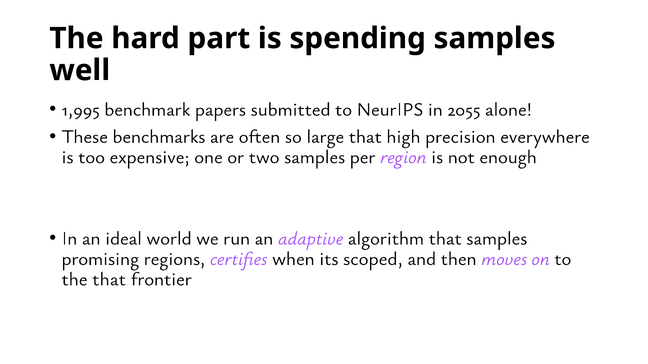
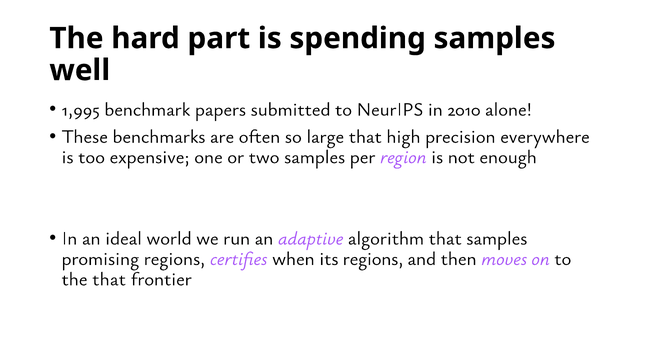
2055: 2055 -> 2010 (464, 110)
its scoped: scoped -> regions (373, 259)
